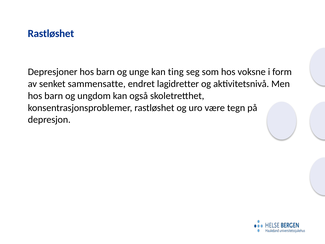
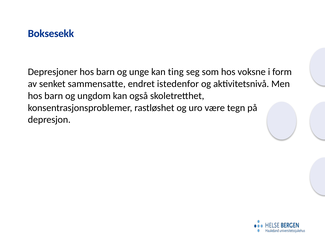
Rastløshet: Rastløshet -> Boksesekk (51, 34)
lagidretter: lagidretter -> istedenfor (178, 84)
